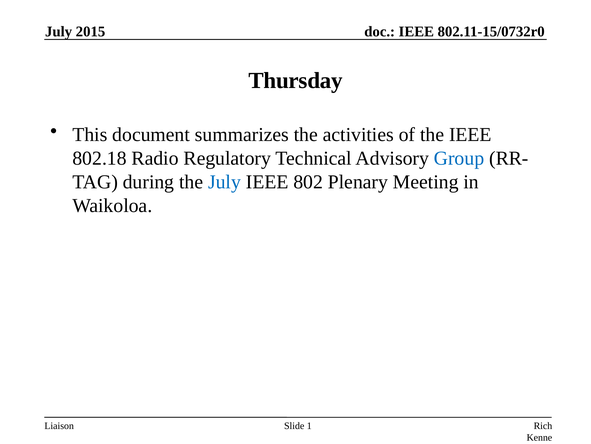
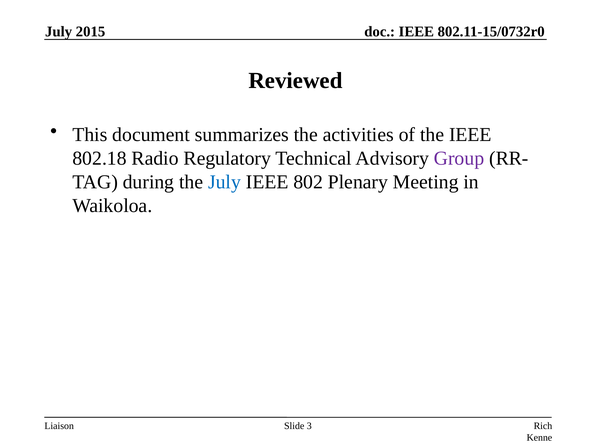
Thursday: Thursday -> Reviewed (295, 80)
Group colour: blue -> purple (459, 158)
1: 1 -> 3 (309, 425)
